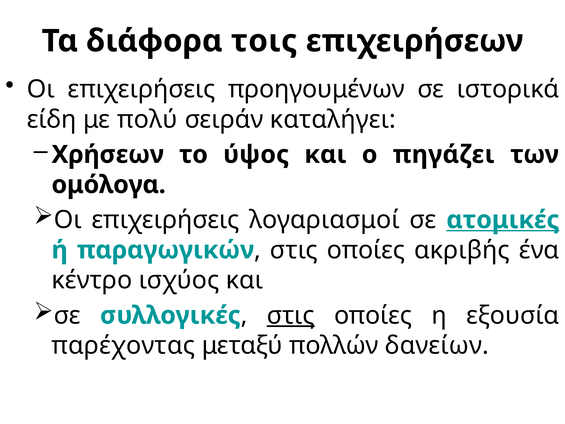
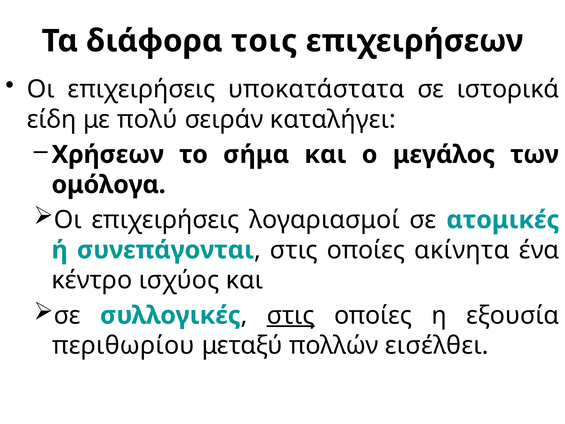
προηγουμένων: προηγουμένων -> υποκατάστατα (316, 89)
ύψος: ύψος -> σήμα (256, 154)
πηγάζει: πηγάζει -> μεγάλος (444, 154)
ατομικές underline: present -> none (503, 220)
παραγωγικών: παραγωγικών -> συνεπάγονται (166, 250)
ακριβής: ακριβής -> ακίνητα (462, 250)
παρέχοντας: παρέχοντας -> περιθωρίου (123, 345)
δανείων: δανείων -> εισέλθει (437, 345)
